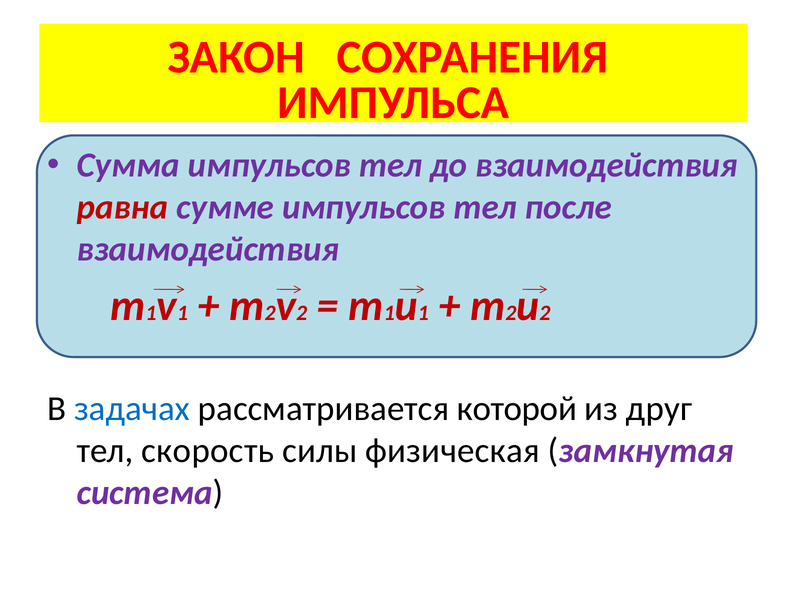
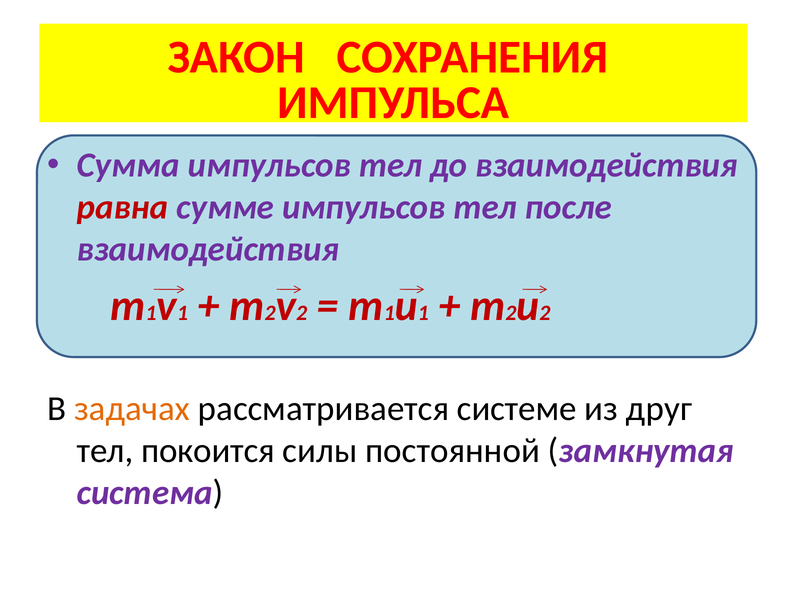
задачах colour: blue -> orange (132, 408)
которой: которой -> системе (517, 408)
скорость: скорость -> покоится (208, 450)
физическая: физическая -> постоянной (453, 450)
